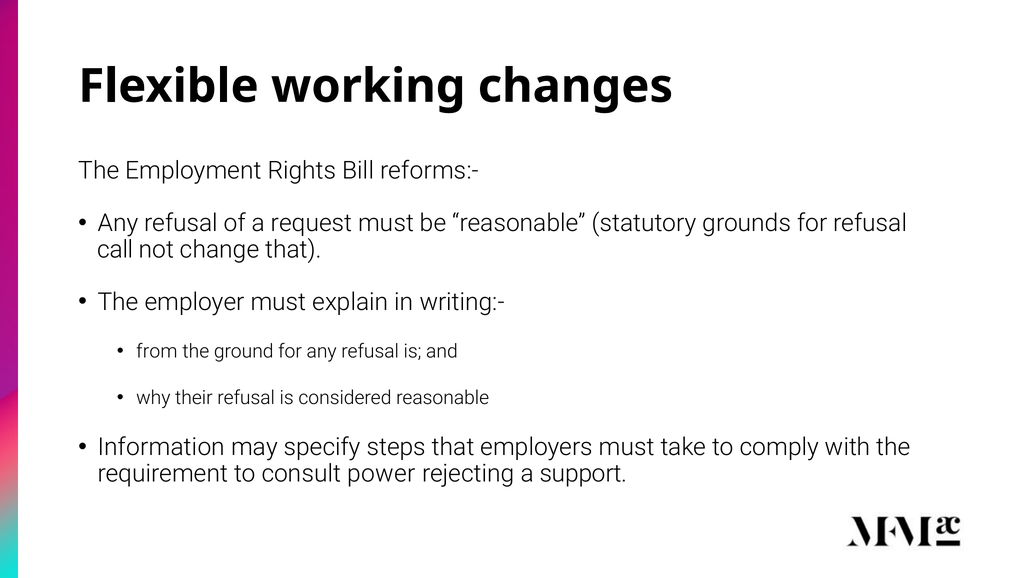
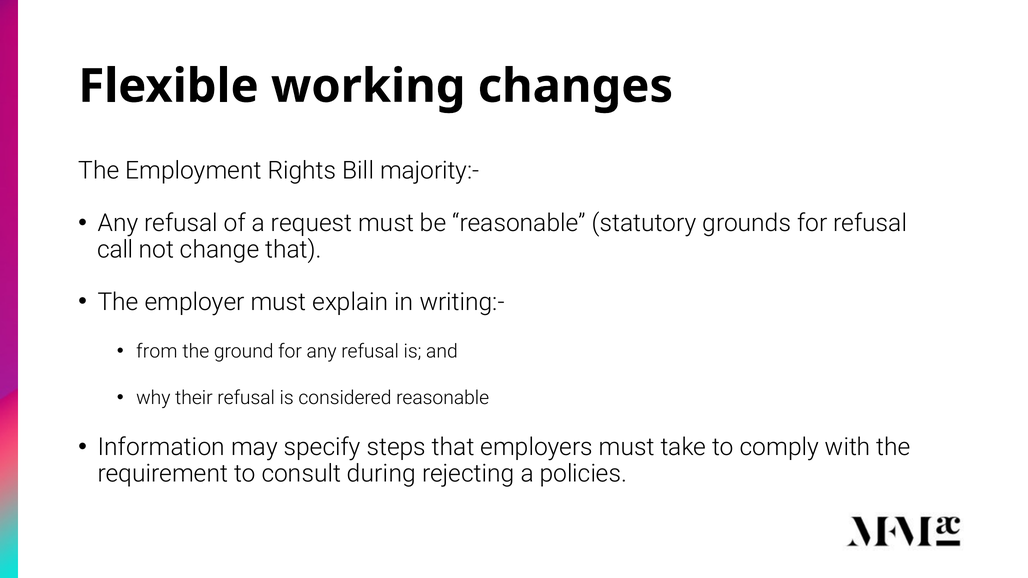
reforms:-: reforms:- -> majority:- (430, 171)
power: power -> during (381, 474)
support: support -> policies (583, 474)
